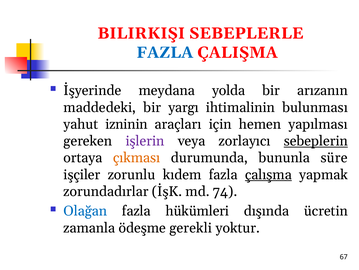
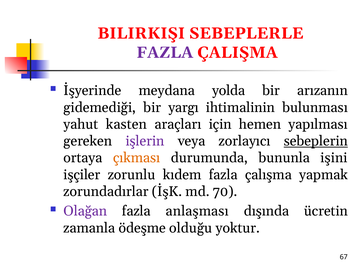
FAZLA colour: blue -> purple (165, 52)
maddedeki: maddedeki -> gidemediği (100, 107)
izninin: izninin -> kasten (126, 124)
süre: süre -> işini (334, 157)
çalışma underline: present -> none (268, 174)
74: 74 -> 70 (225, 191)
Olağan colour: blue -> purple (85, 211)
hükümleri: hükümleri -> anlaşması (197, 211)
gerekli: gerekli -> olduğu (191, 227)
